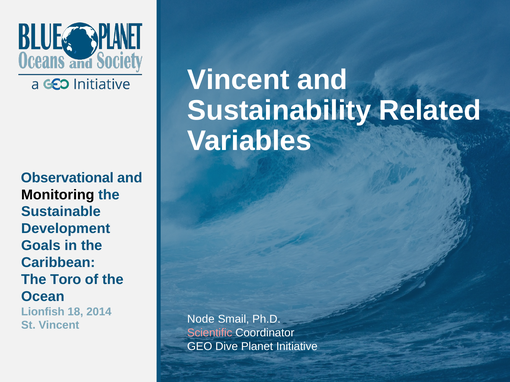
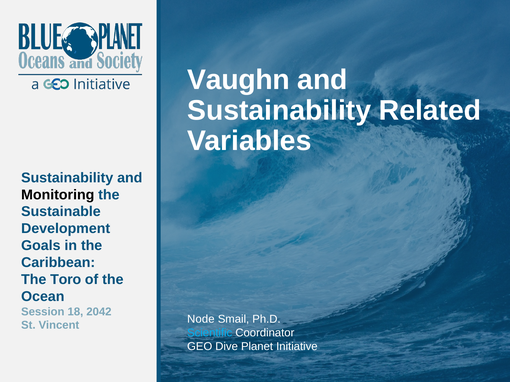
Vincent: Vincent -> Vaughn (238, 80)
Observational: Observational -> Sustainability (67, 178)
Lionfish: Lionfish -> Session (43, 312)
2014: 2014 -> 2042 (99, 312)
Scientific colour: pink -> light blue (210, 333)
